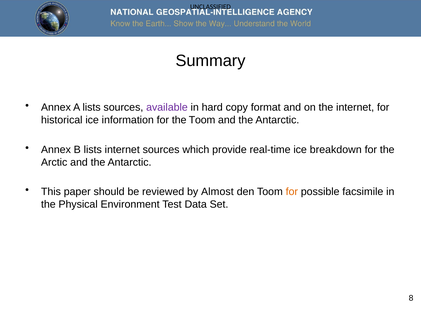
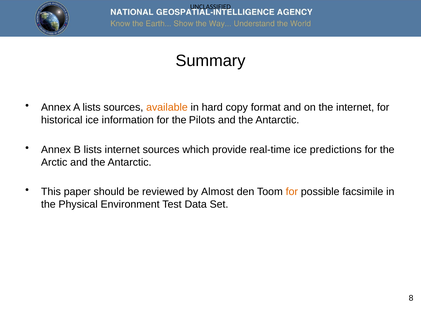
available colour: purple -> orange (167, 107)
the Toom: Toom -> Pilots (202, 120)
breakdown: breakdown -> predictions (336, 149)
